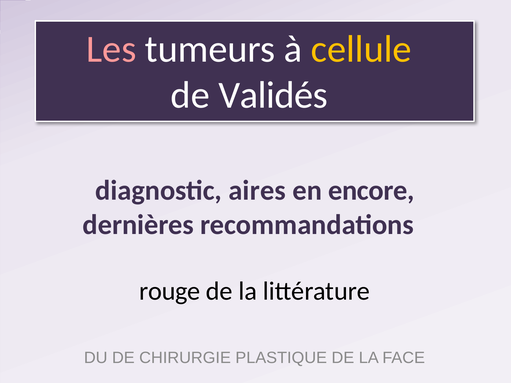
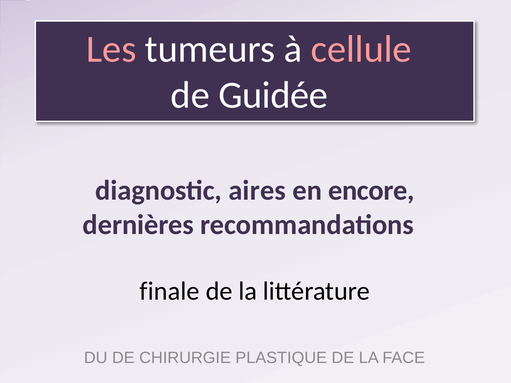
cellule colour: yellow -> pink (361, 49)
Validés: Validés -> Guidée (273, 95)
rouge: rouge -> finale (170, 291)
